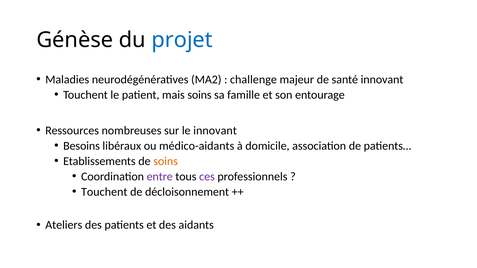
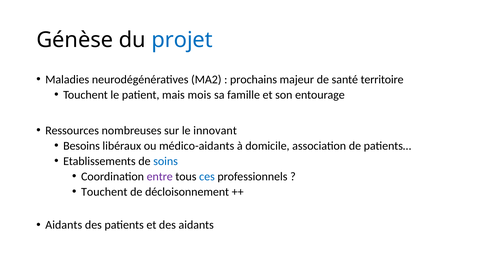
challenge: challenge -> prochains (254, 80)
santé innovant: innovant -> territoire (382, 80)
mais soins: soins -> mois (199, 95)
soins colour: orange -> blue (166, 161)
ces colour: purple -> blue (207, 177)
Ateliers: Ateliers -> Aidants (64, 225)
